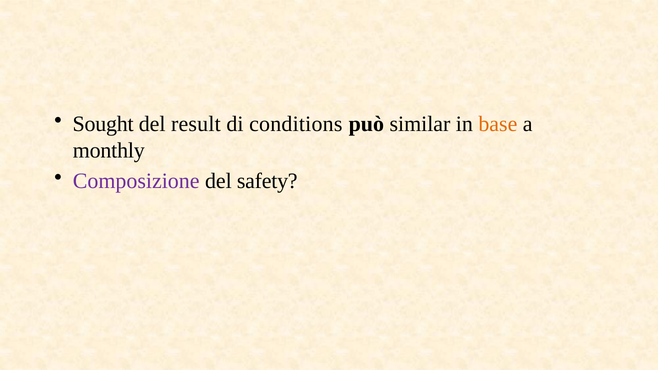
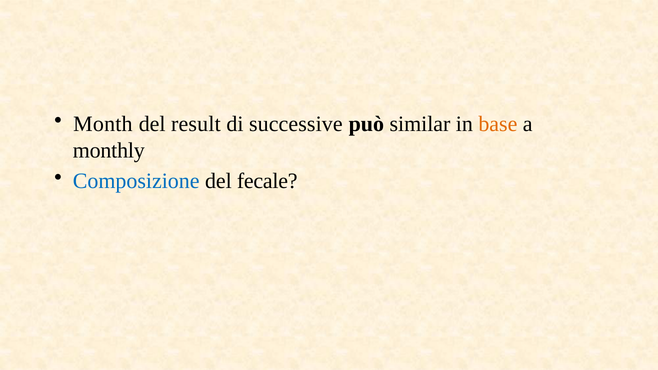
Sought: Sought -> Month (103, 124)
conditions: conditions -> successive (296, 124)
Composizione colour: purple -> blue (136, 181)
safety: safety -> fecale (267, 181)
